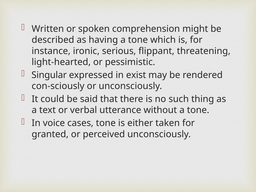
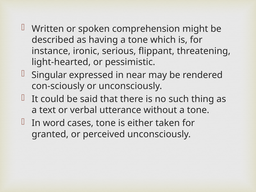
exist: exist -> near (136, 75)
voice: voice -> word (54, 123)
